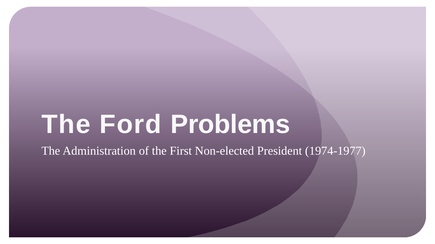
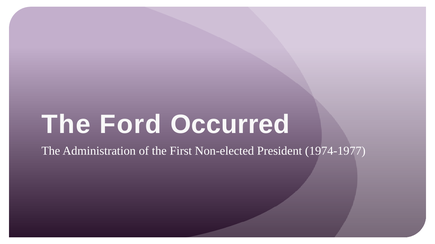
Problems: Problems -> Occurred (230, 125)
